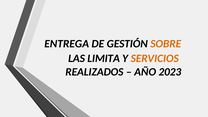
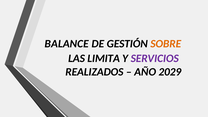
ENTREGA: ENTREGA -> BALANCE (67, 44)
SERVICIOS colour: orange -> purple (155, 58)
2023: 2023 -> 2029 (170, 72)
